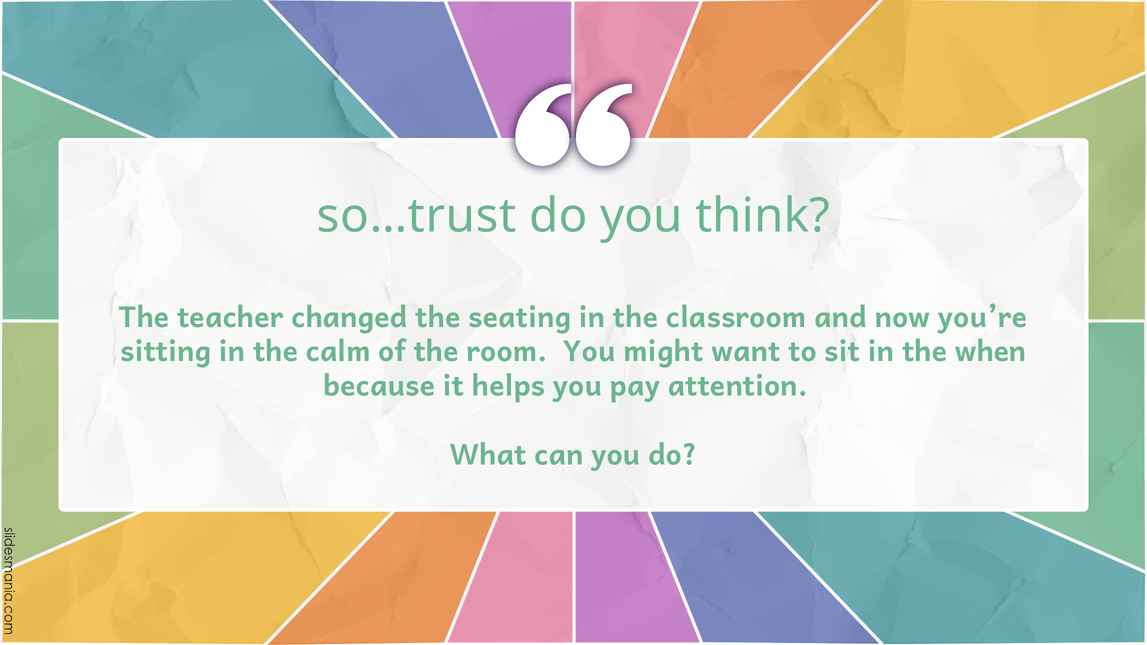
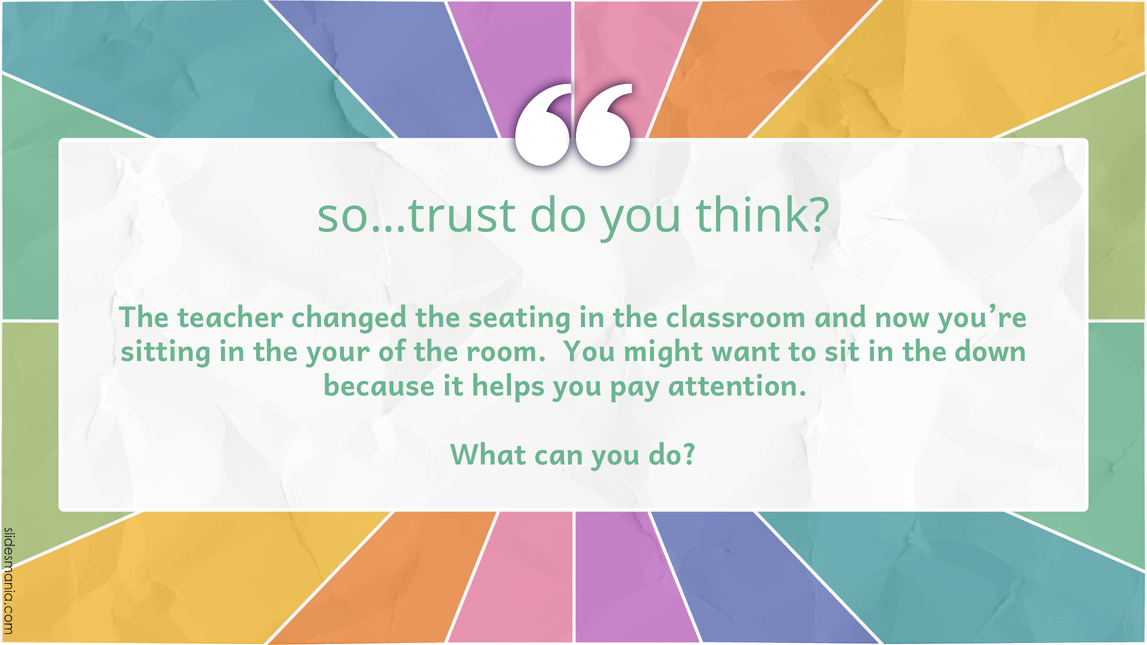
calm: calm -> your (338, 352)
when: when -> down (991, 352)
